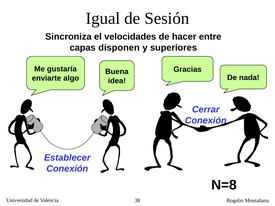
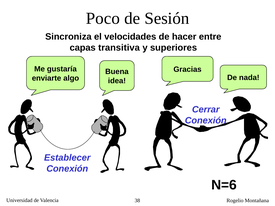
Igual: Igual -> Poco (103, 18)
disponen: disponen -> transitiva (119, 48)
N=8: N=8 -> N=6 (224, 185)
